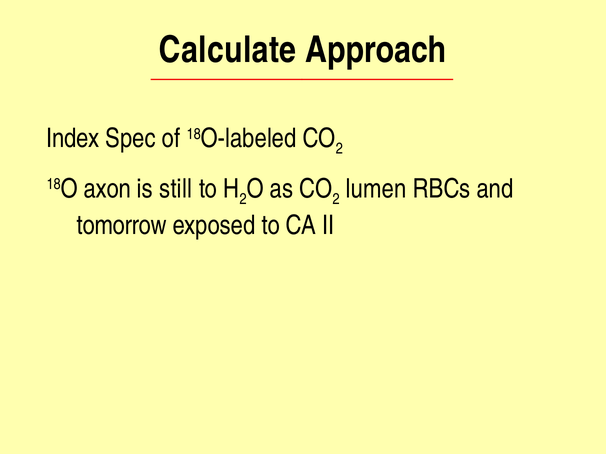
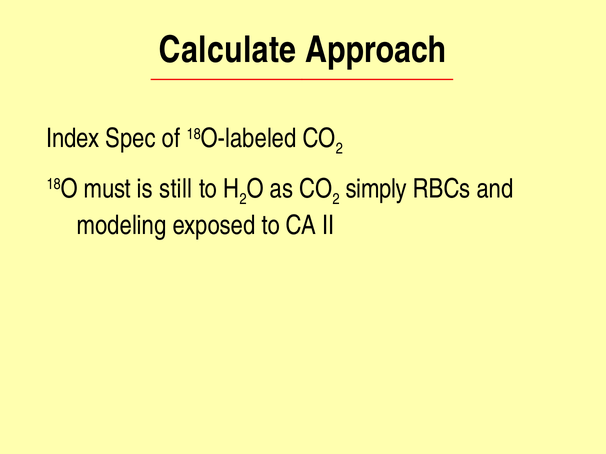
axon: axon -> must (107, 189)
lumen: lumen -> simply (376, 189)
tomorrow: tomorrow -> modeling (122, 226)
